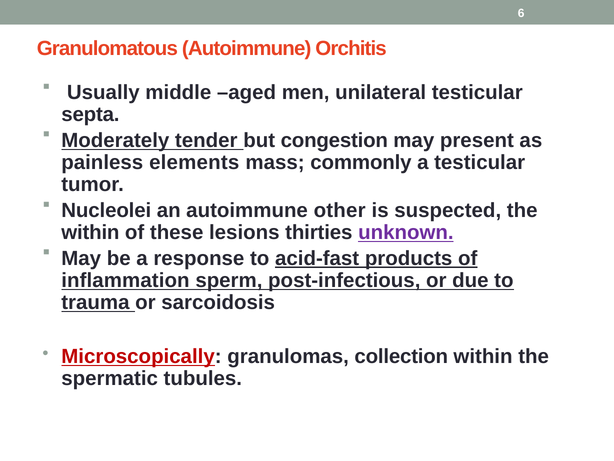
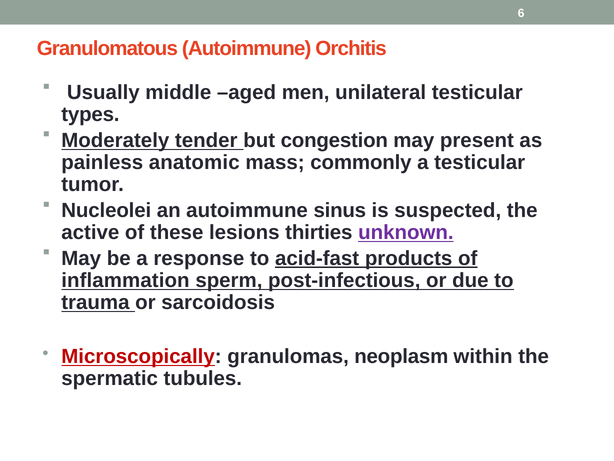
septa: septa -> types (90, 114)
elements: elements -> anatomic (194, 162)
other: other -> sinus (340, 210)
within: within -> active (90, 232)
collection: collection -> neoplasm (401, 356)
